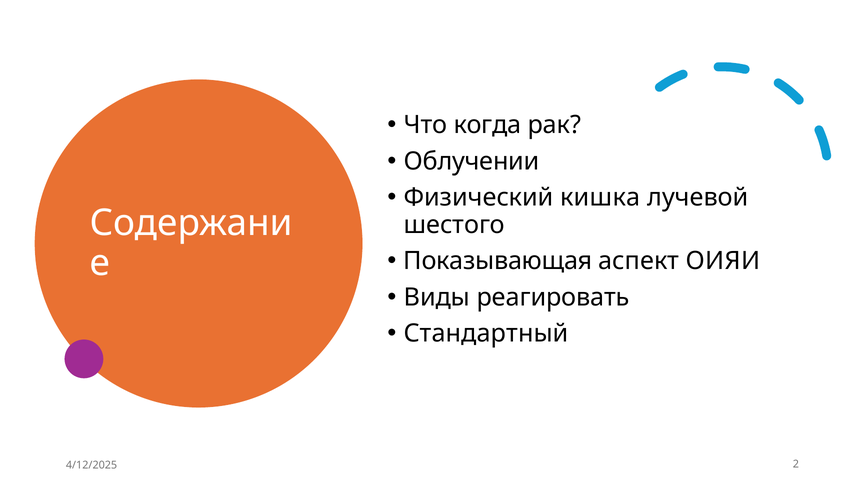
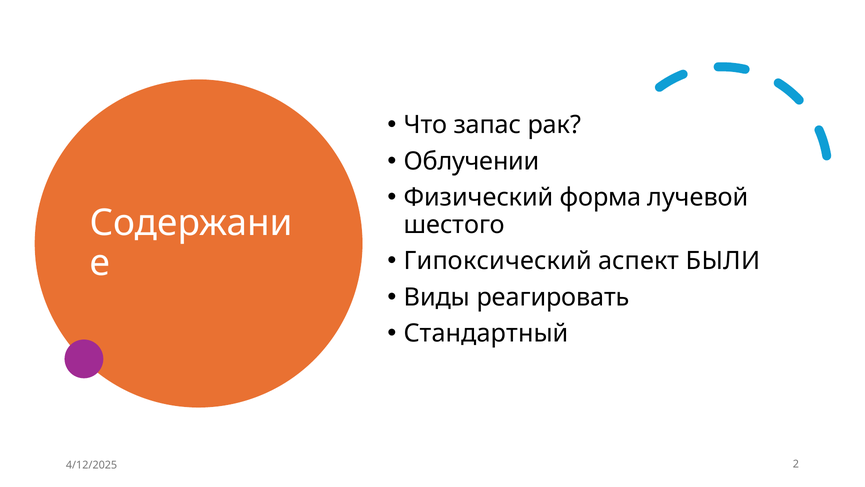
когда: когда -> запас (487, 125)
кишка: кишка -> форма (601, 197)
Показывающая: Показывающая -> Гипоксический (498, 261)
ОИЯИ: ОИЯИ -> БЫЛИ (723, 261)
